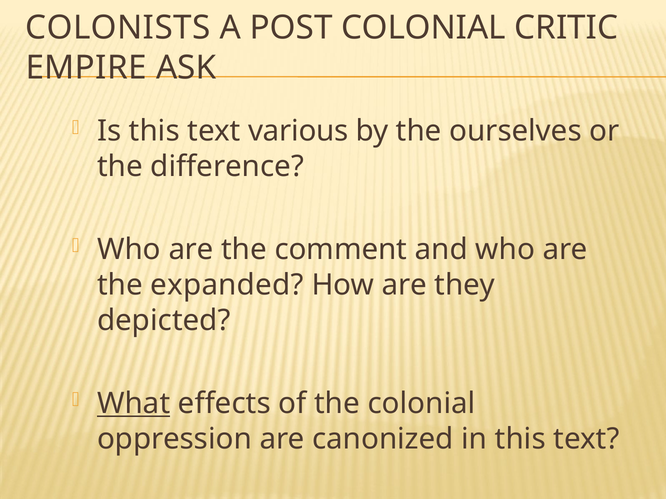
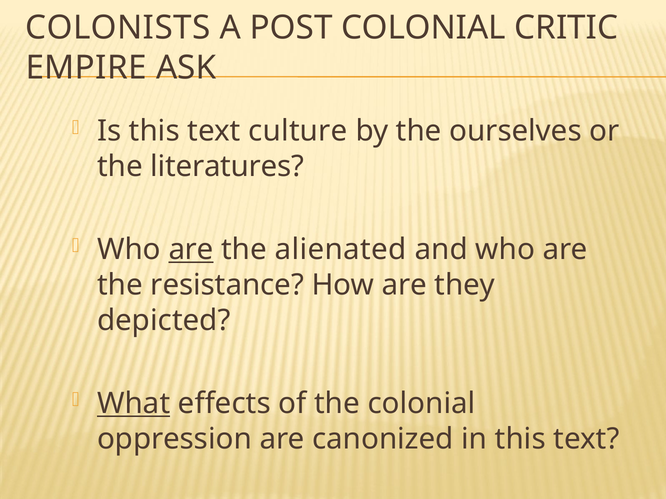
various: various -> culture (298, 131)
difference: difference -> literatures (227, 167)
are underline: none -> present (191, 250)
comment: comment -> alienated (341, 250)
expanded: expanded -> resistance (227, 285)
